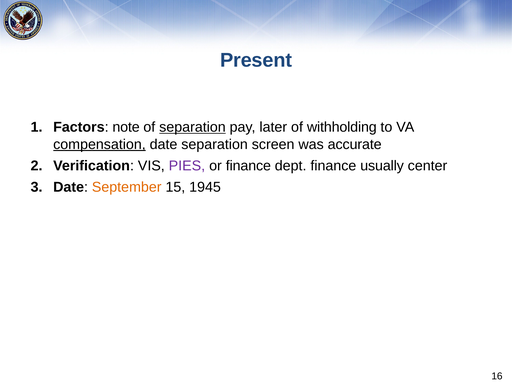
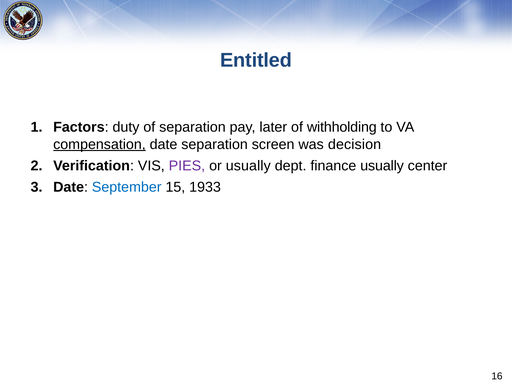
Present: Present -> Entitled (256, 60)
note: note -> duty (126, 127)
separation underline: present -> none (192, 127)
accurate: accurate -> decision (355, 144)
or finance: finance -> usually (248, 166)
September colour: orange -> blue (127, 187)
1945: 1945 -> 1933 (205, 187)
